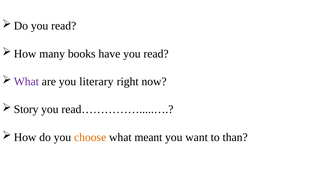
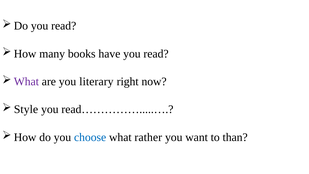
Story: Story -> Style (26, 109)
choose colour: orange -> blue (90, 137)
meant: meant -> rather (148, 137)
